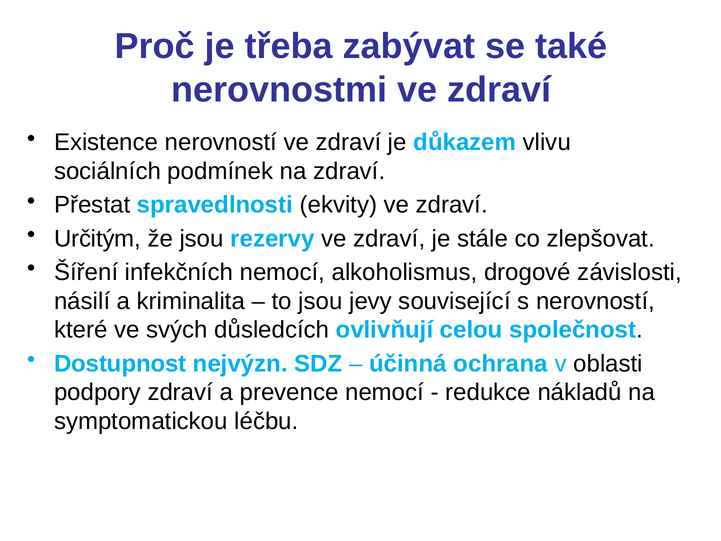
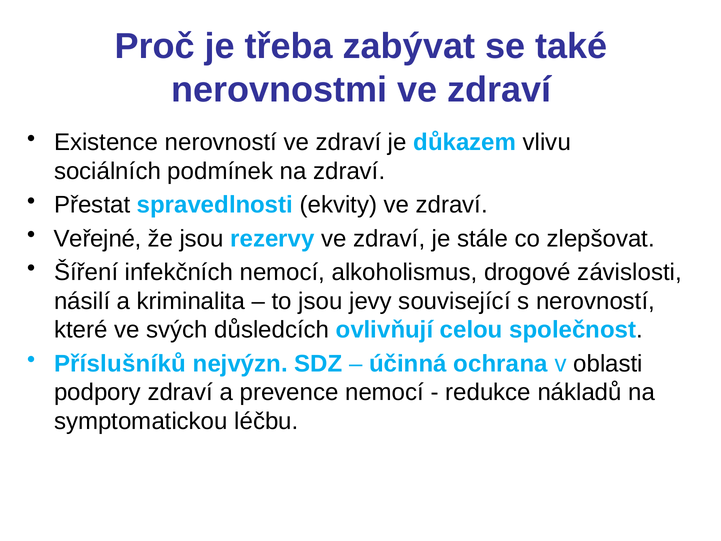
Určitým: Určitým -> Veřejné (98, 239)
Dostupnost: Dostupnost -> Příslušníků (120, 364)
